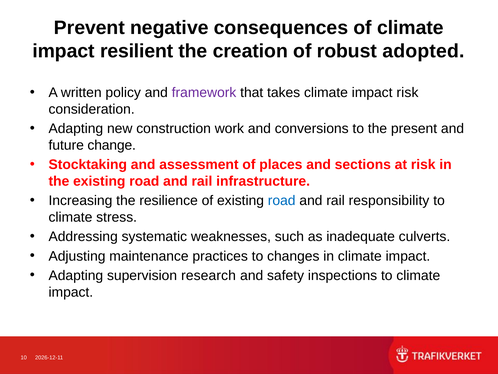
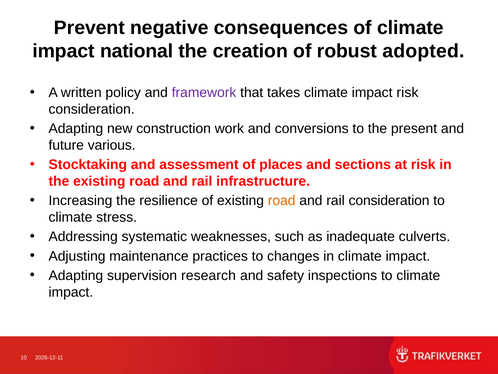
resilient: resilient -> national (137, 51)
change: change -> various (112, 145)
road colour: blue -> orange (282, 200)
rail responsibility: responsibility -> consideration (389, 200)
